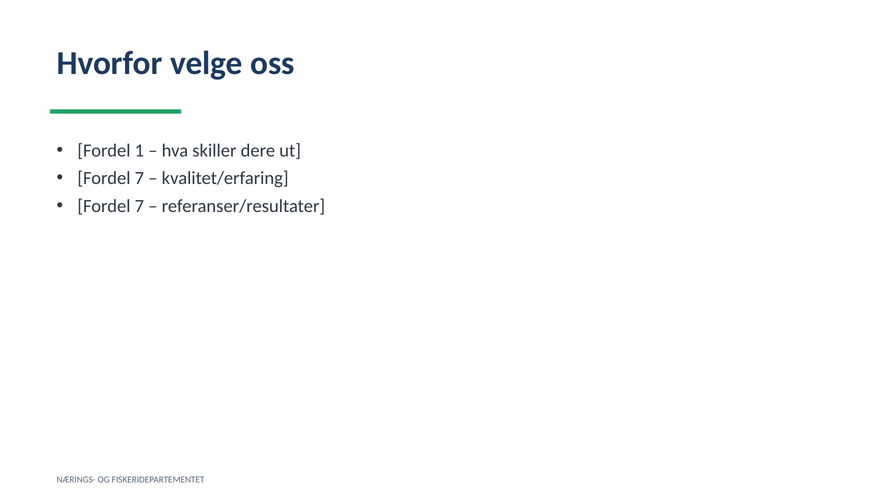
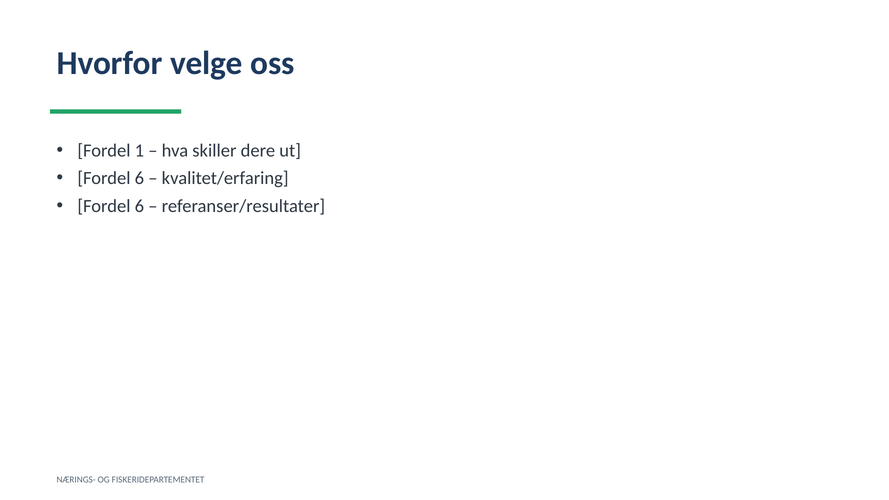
7: 7 -> 6 (139, 178)
7: 7 -> 6 (139, 206)
